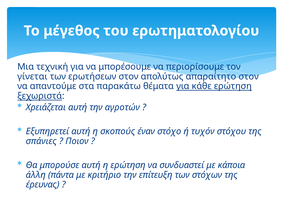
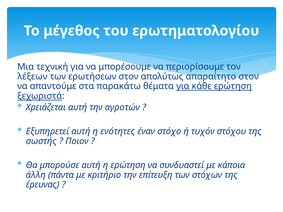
γίνεται: γίνεται -> λέξεων (32, 77)
σκοπούς: σκοπούς -> ενότητες (118, 132)
σπάνιες: σπάνιες -> σωστής (41, 141)
